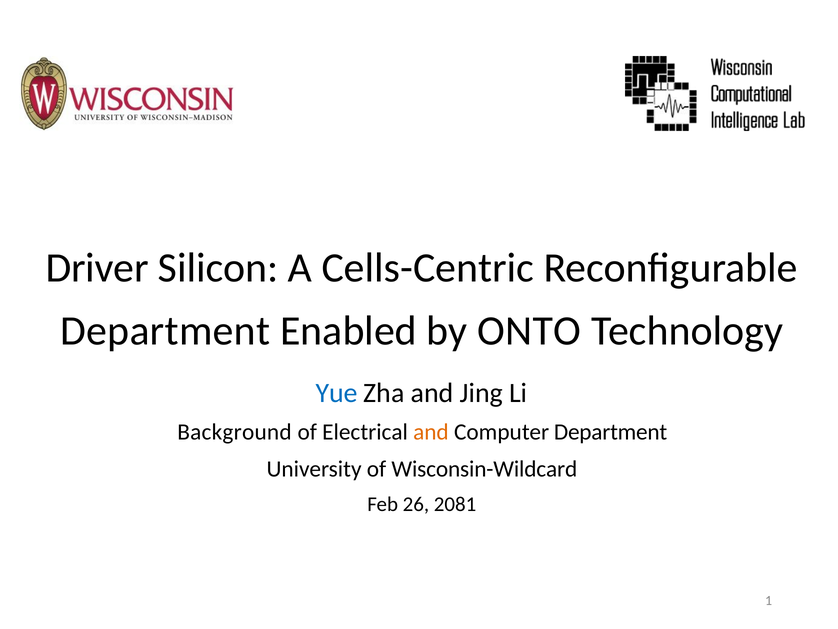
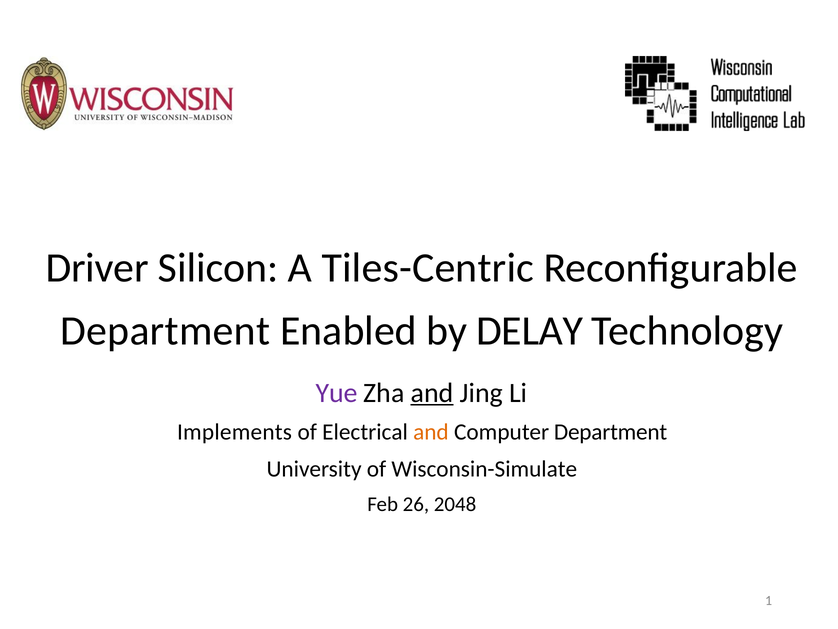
Cells-Centric: Cells-Centric -> Tiles-Centric (428, 268)
ONTO: ONTO -> DELAY (530, 330)
Yue colour: blue -> purple (337, 393)
and underline: none -> present (432, 393)
Background: Background -> Implements (235, 432)
Wisconsin-Wildcard: Wisconsin-Wildcard -> Wisconsin-Simulate (484, 469)
2081: 2081 -> 2048 (455, 504)
